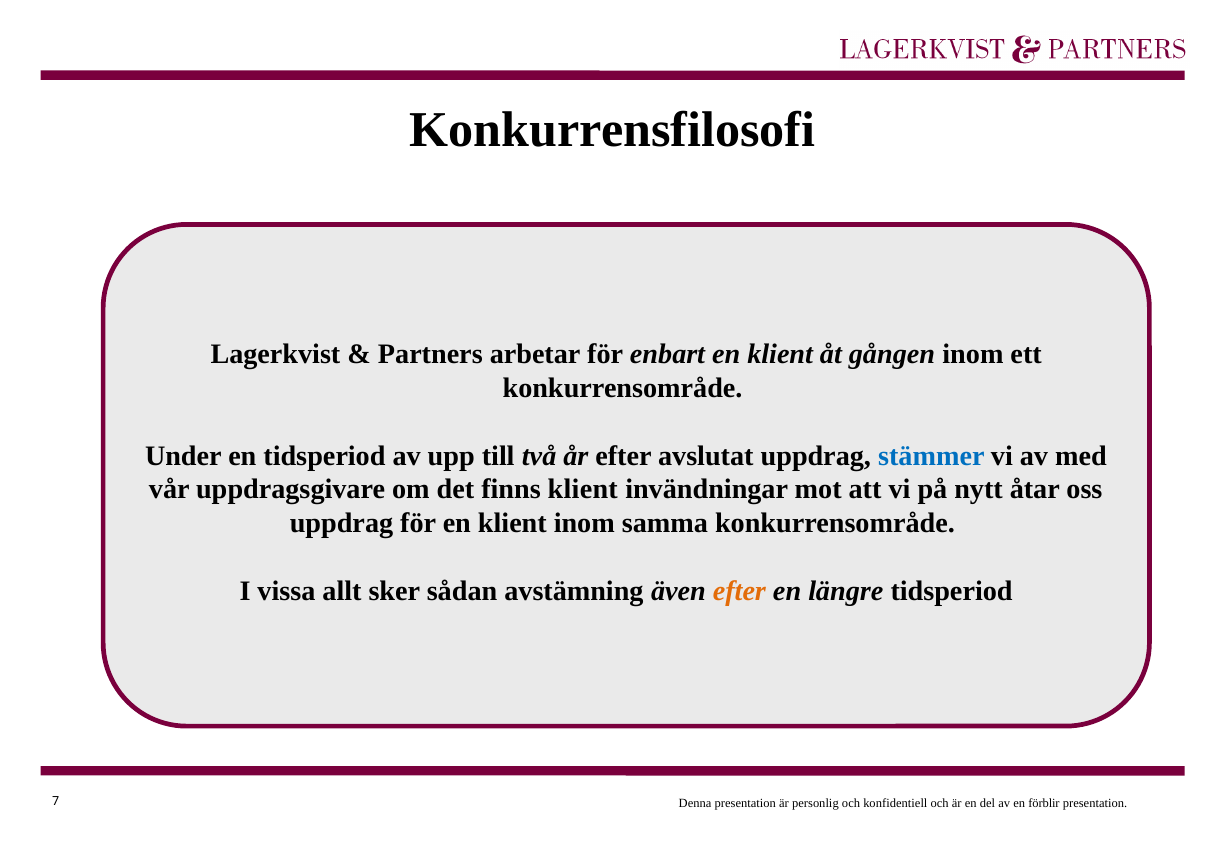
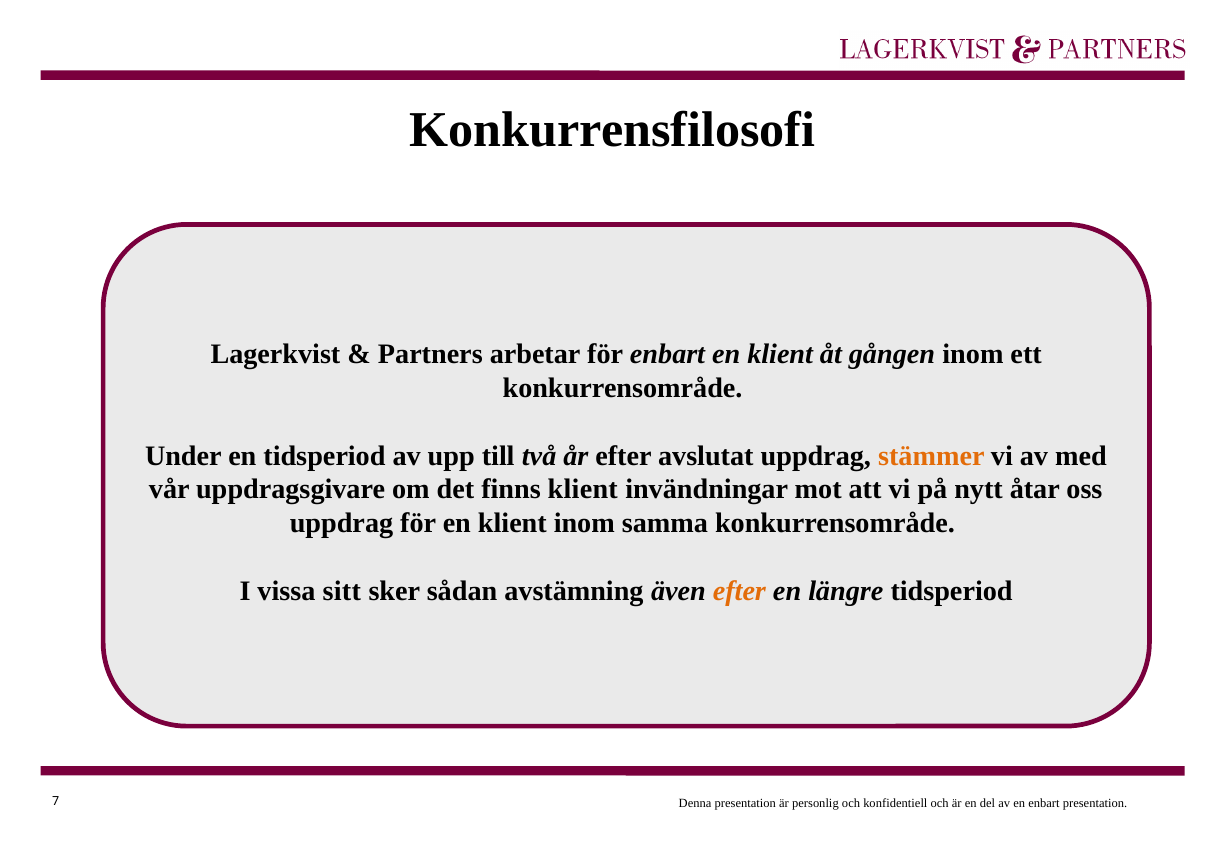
stämmer colour: blue -> orange (931, 456)
allt: allt -> sitt (342, 591)
en förblir: förblir -> enbart (1044, 803)
